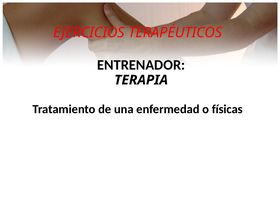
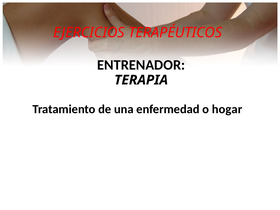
físicas: físicas -> hogar (227, 109)
